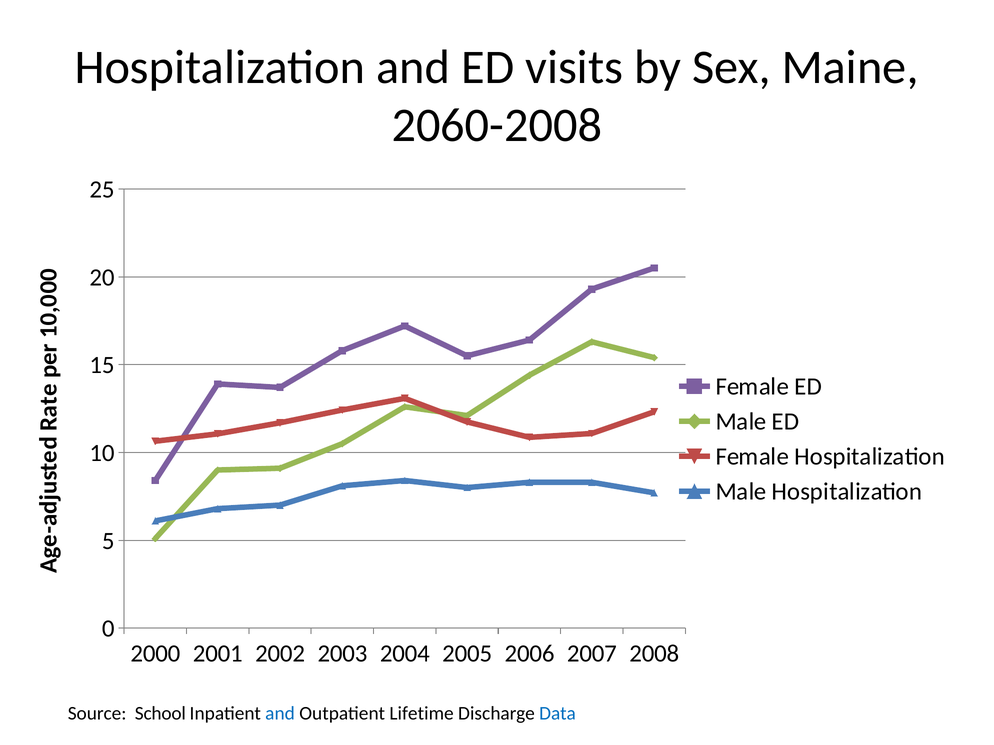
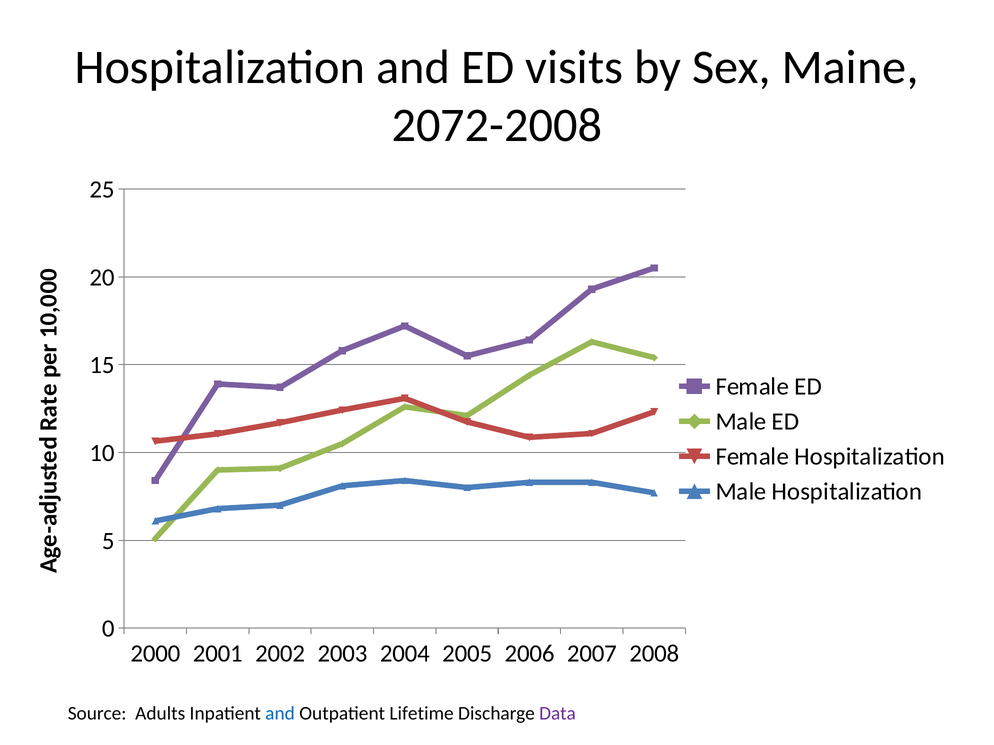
2060-2008: 2060-2008 -> 2072-2008 (497, 125)
School: School -> Adults (160, 714)
Data colour: blue -> purple (558, 714)
